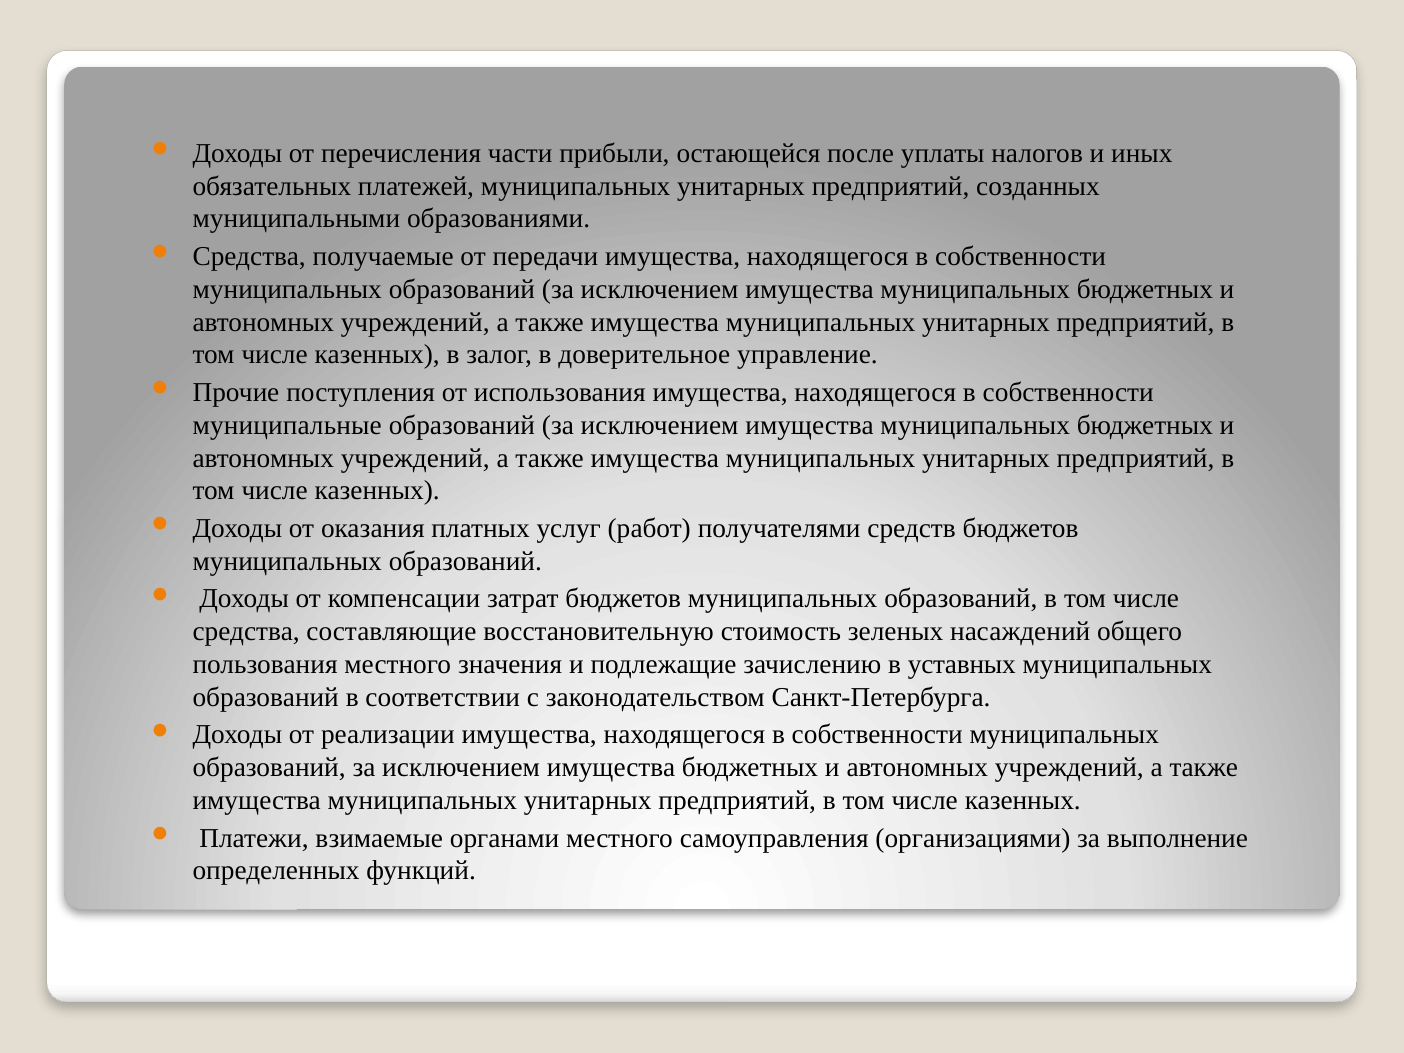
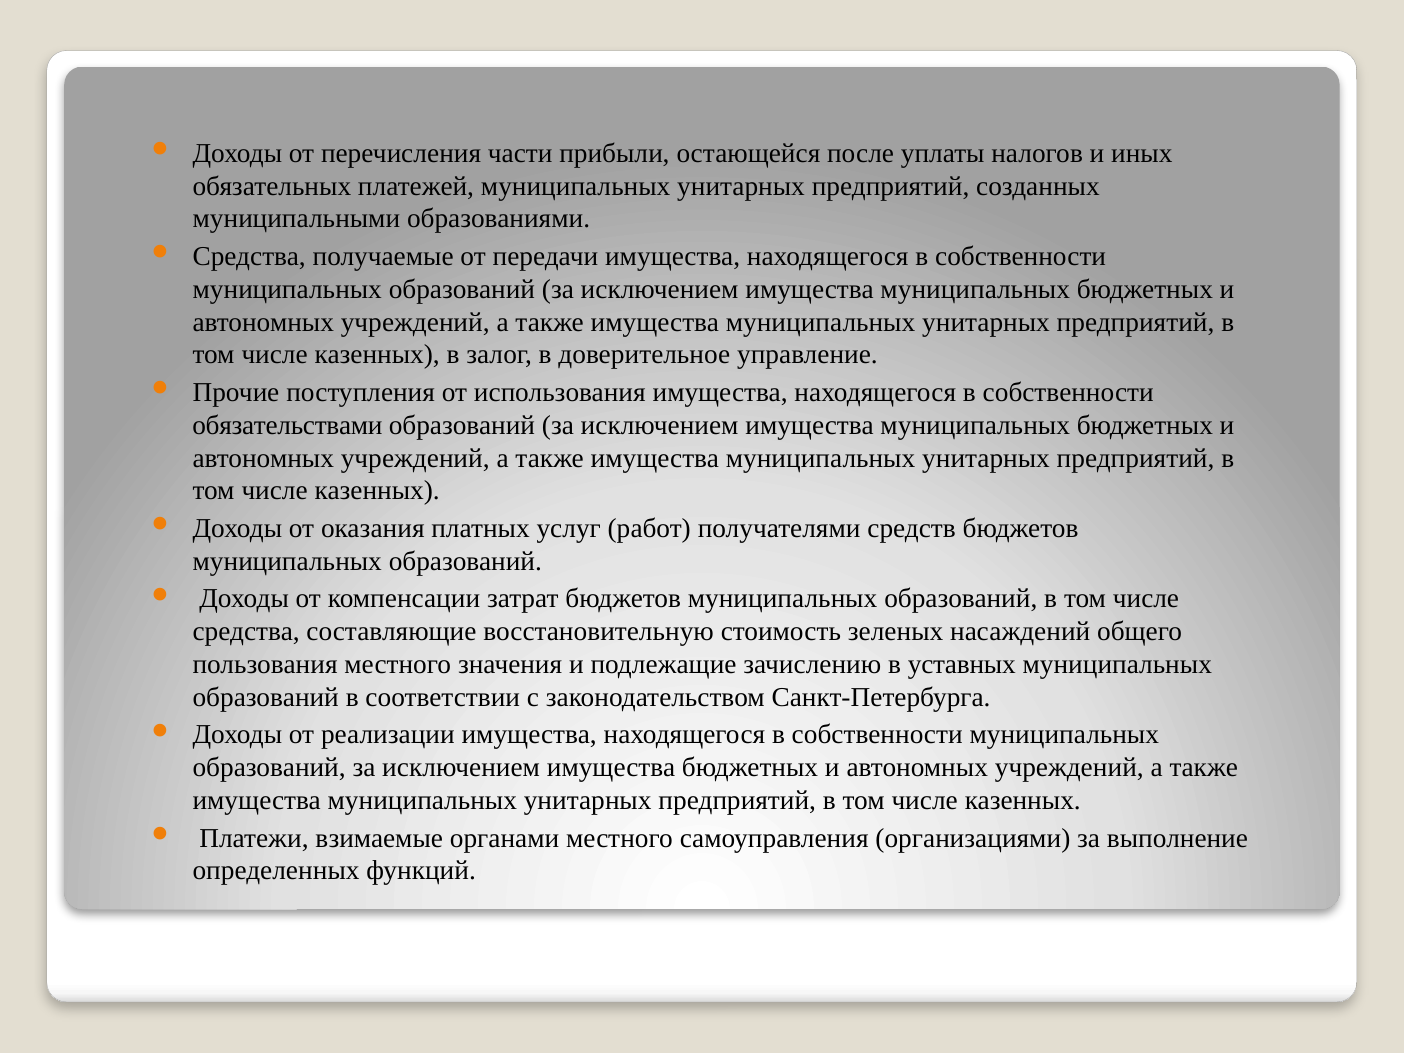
муниципальные: муниципальные -> обязательствами (287, 425)
